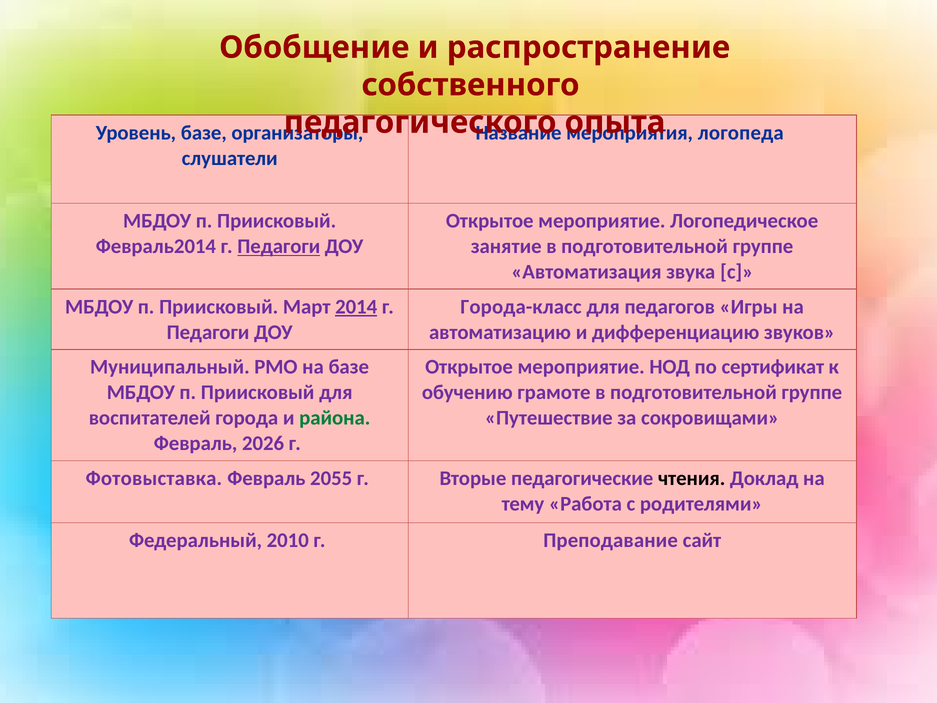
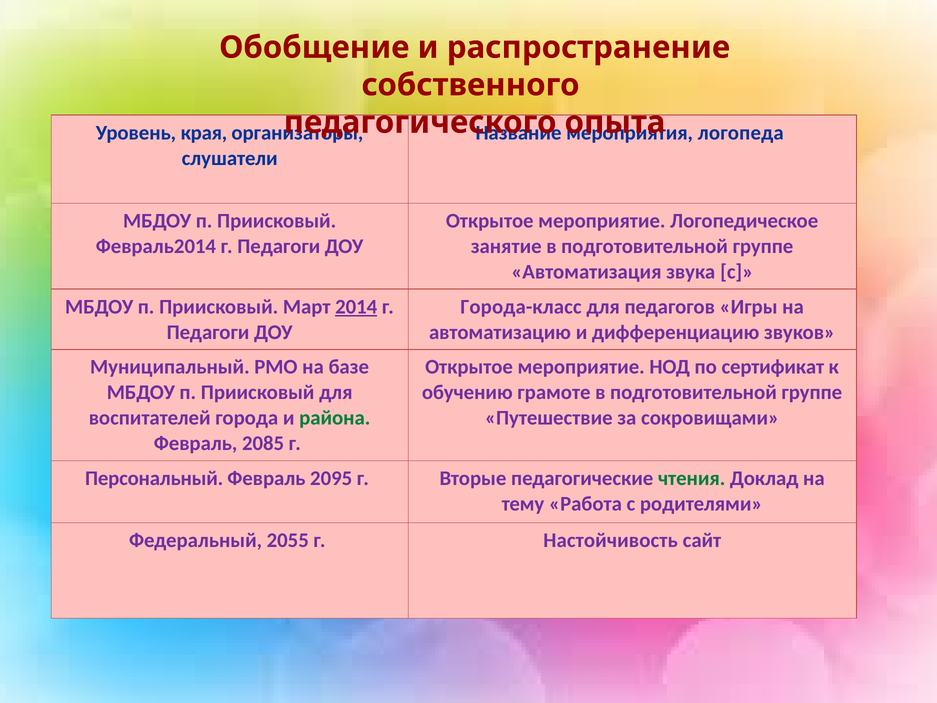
Уровень базе: базе -> края (204, 133)
Педагоги underline: present -> none (279, 246)
2026: 2026 -> 2085 (263, 443)
Фотовыставка: Фотовыставка -> Персональный (154, 478)
2055: 2055 -> 2095 (331, 478)
чтения colour: black -> green (692, 478)
2010: 2010 -> 2055 (288, 540)
Преподавание: Преподавание -> Настойчивость (611, 540)
